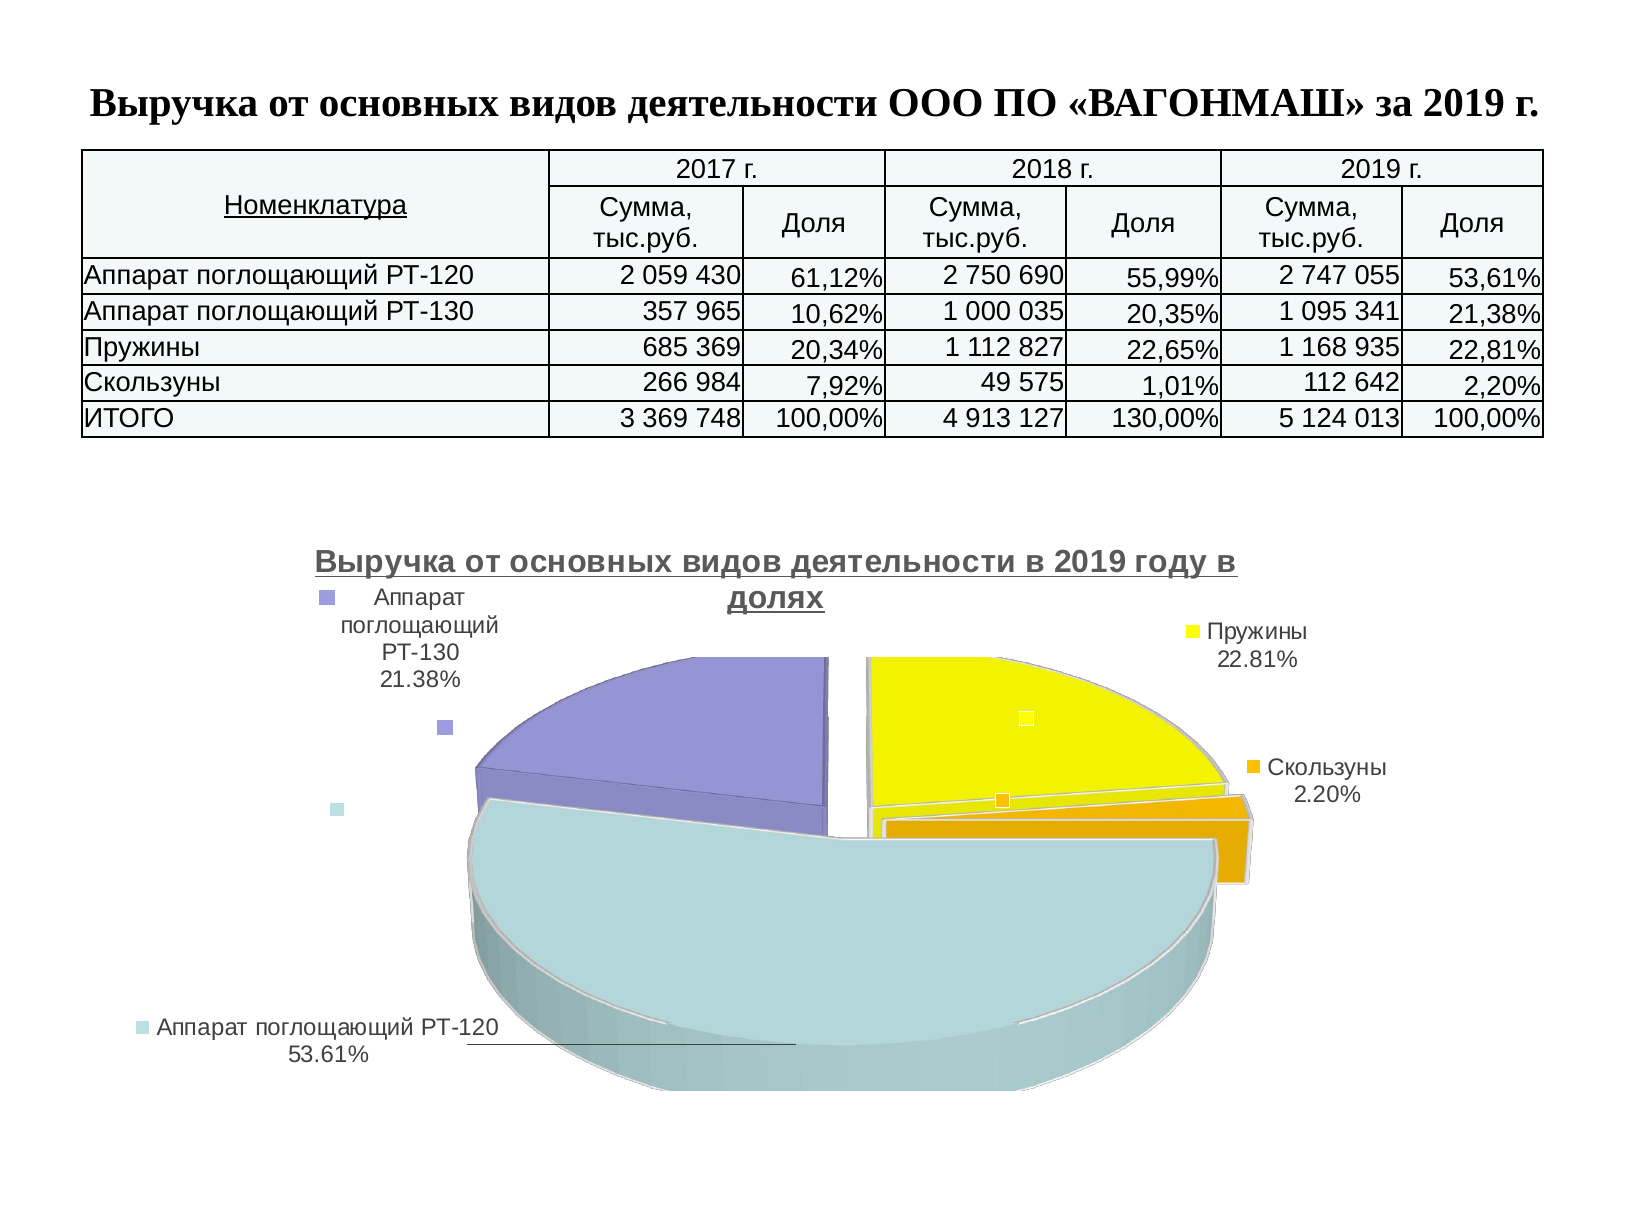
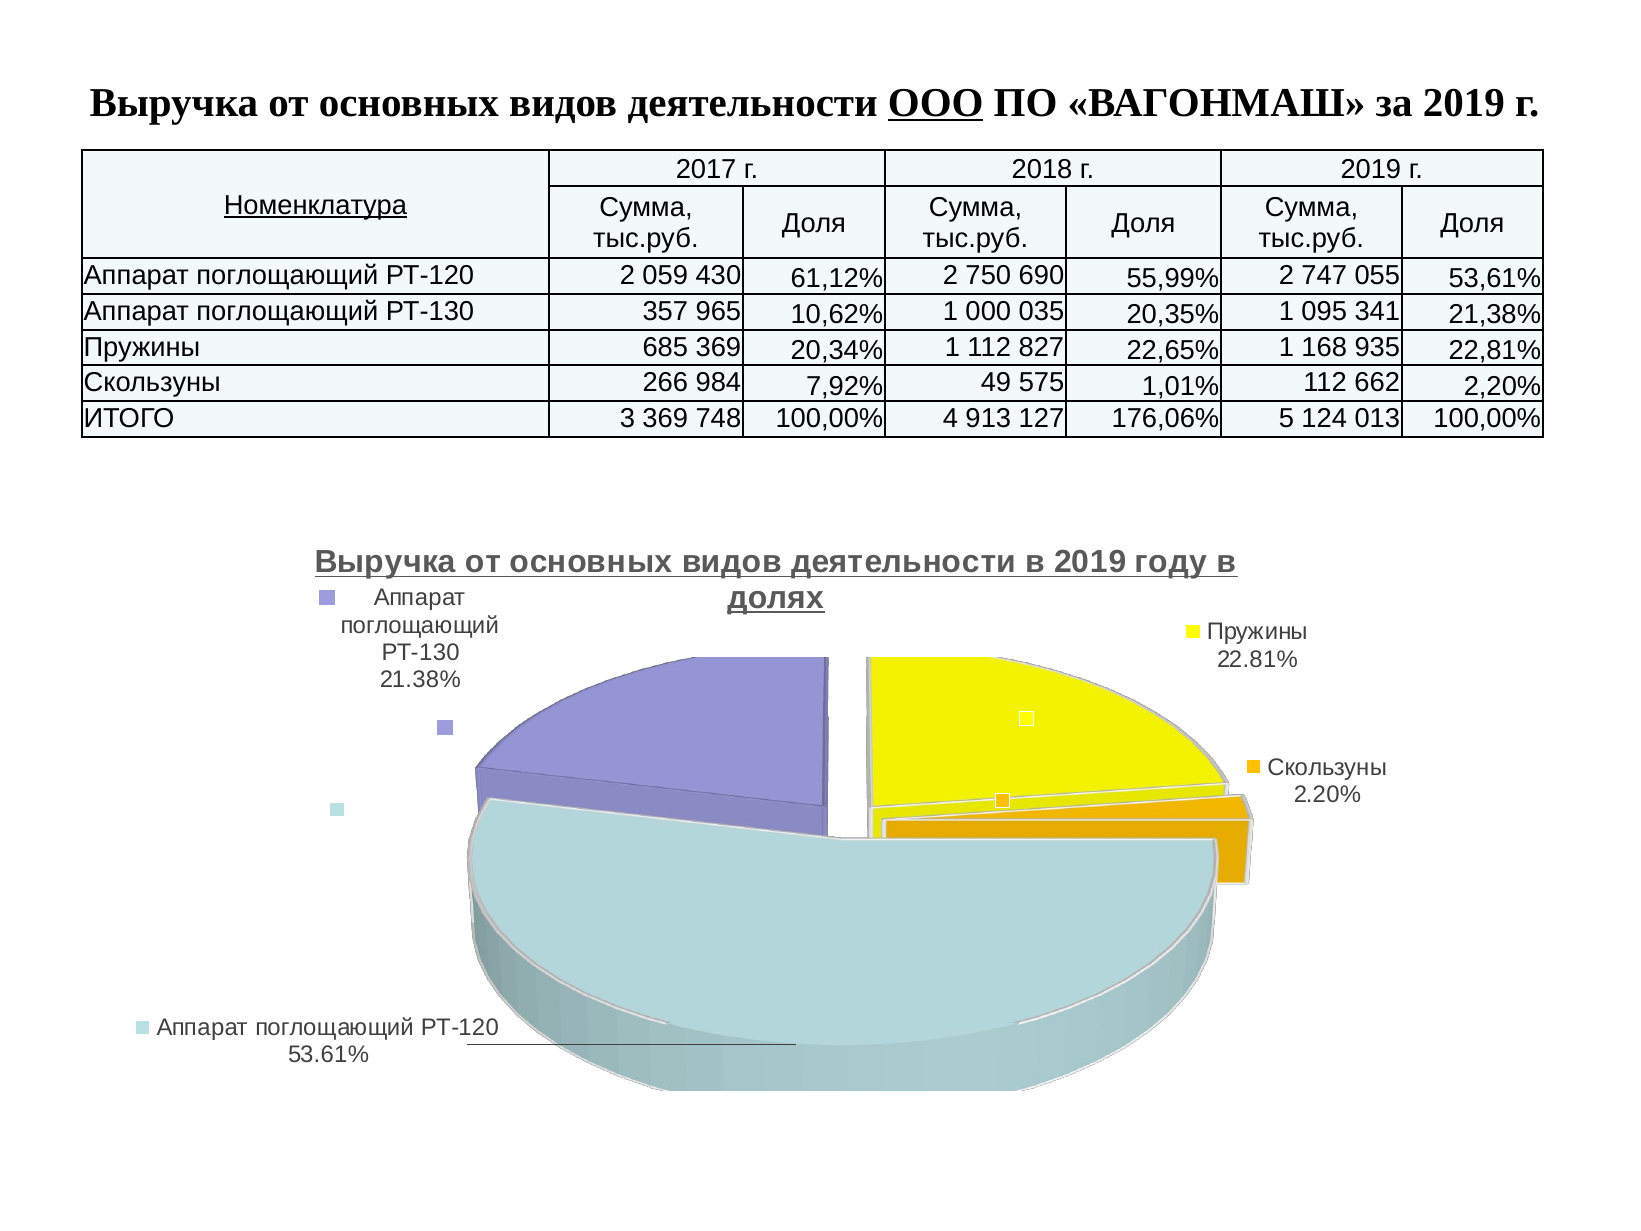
ООО underline: none -> present (936, 103)
642: 642 -> 662 (1377, 383)
130,00%: 130,00% -> 176,06% (1165, 419)
